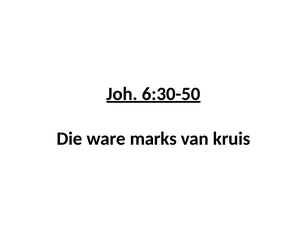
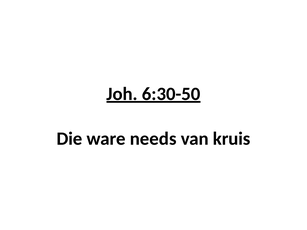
marks: marks -> needs (153, 139)
